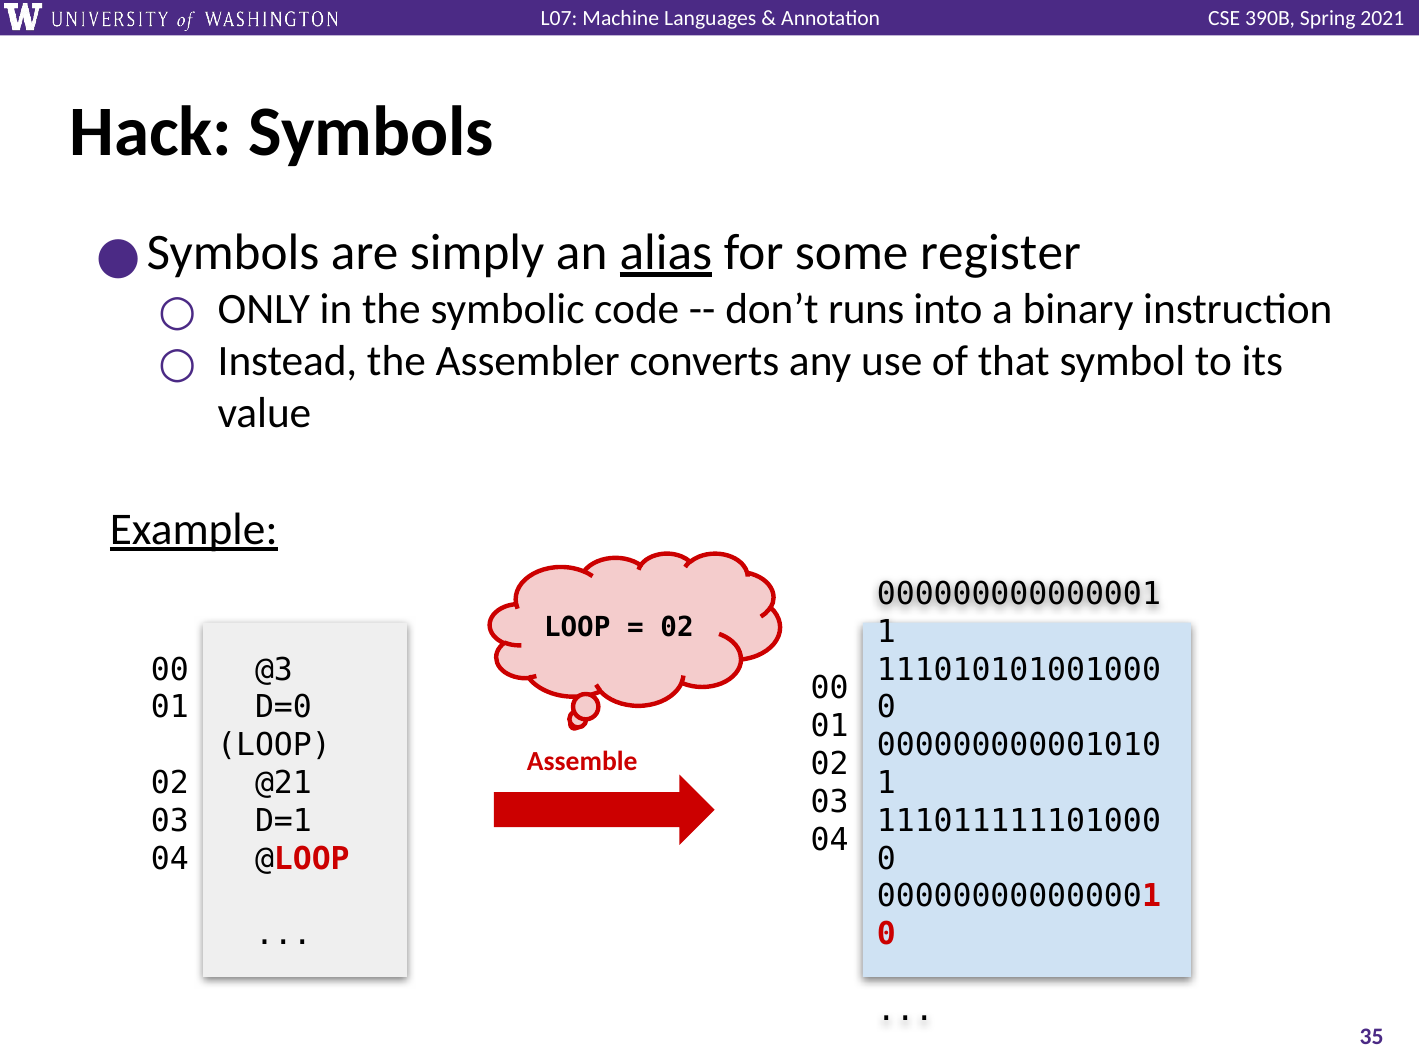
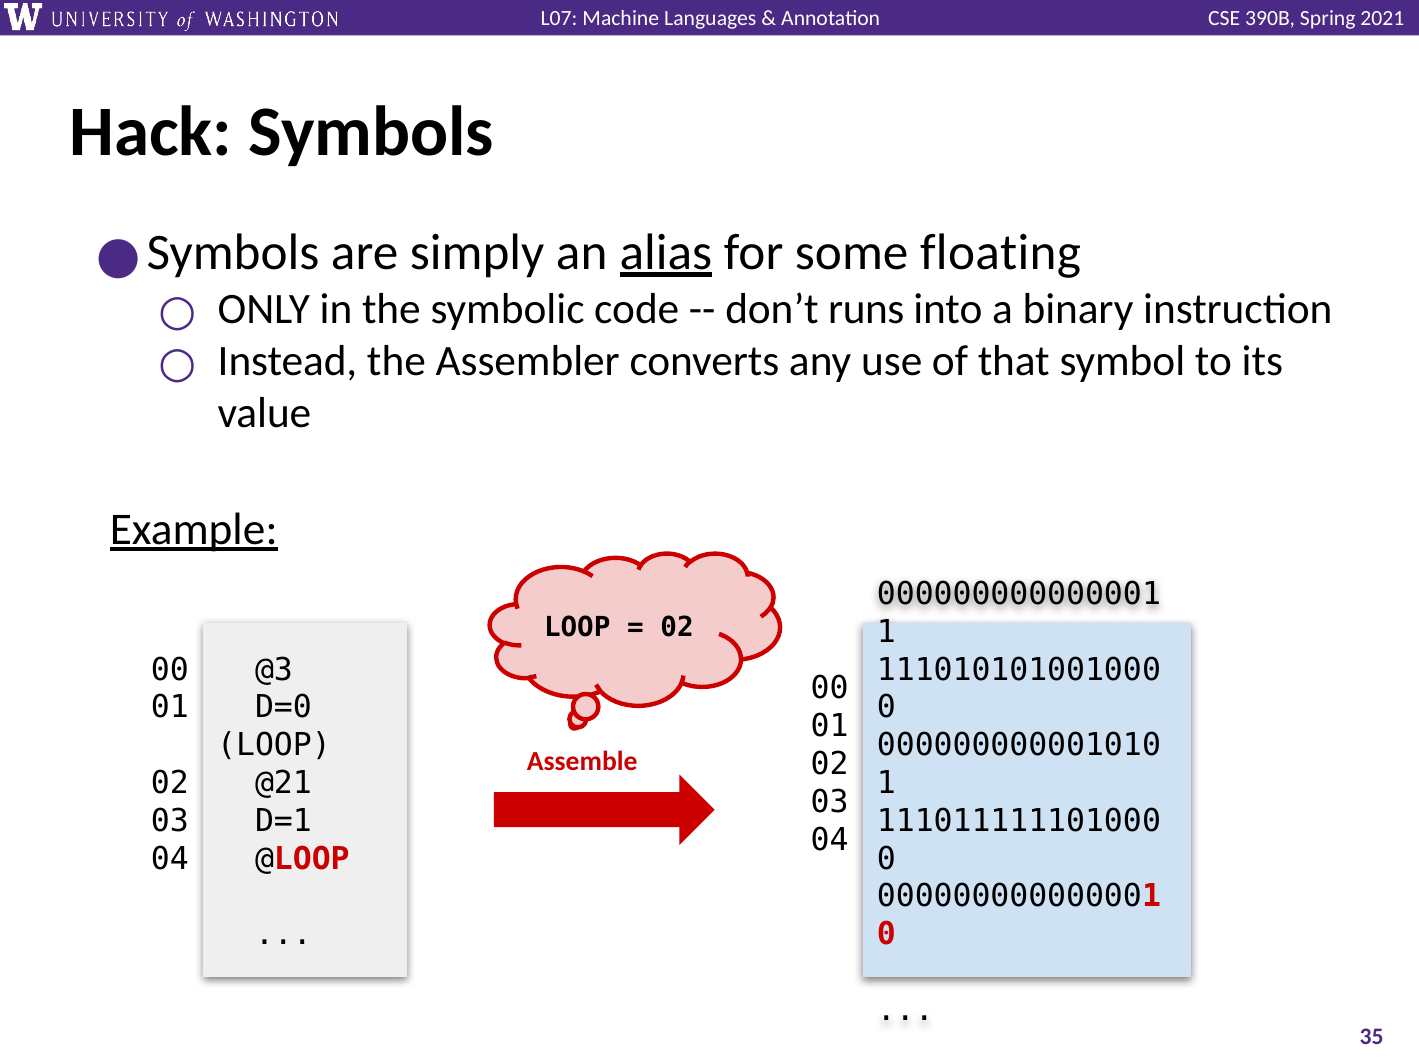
register: register -> floating (1000, 253)
